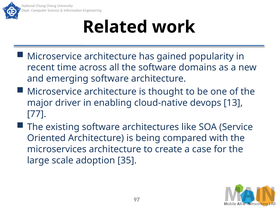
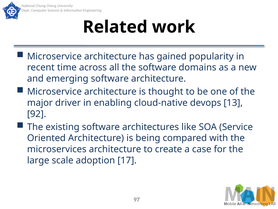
77: 77 -> 92 (37, 114)
35: 35 -> 17 (127, 160)
